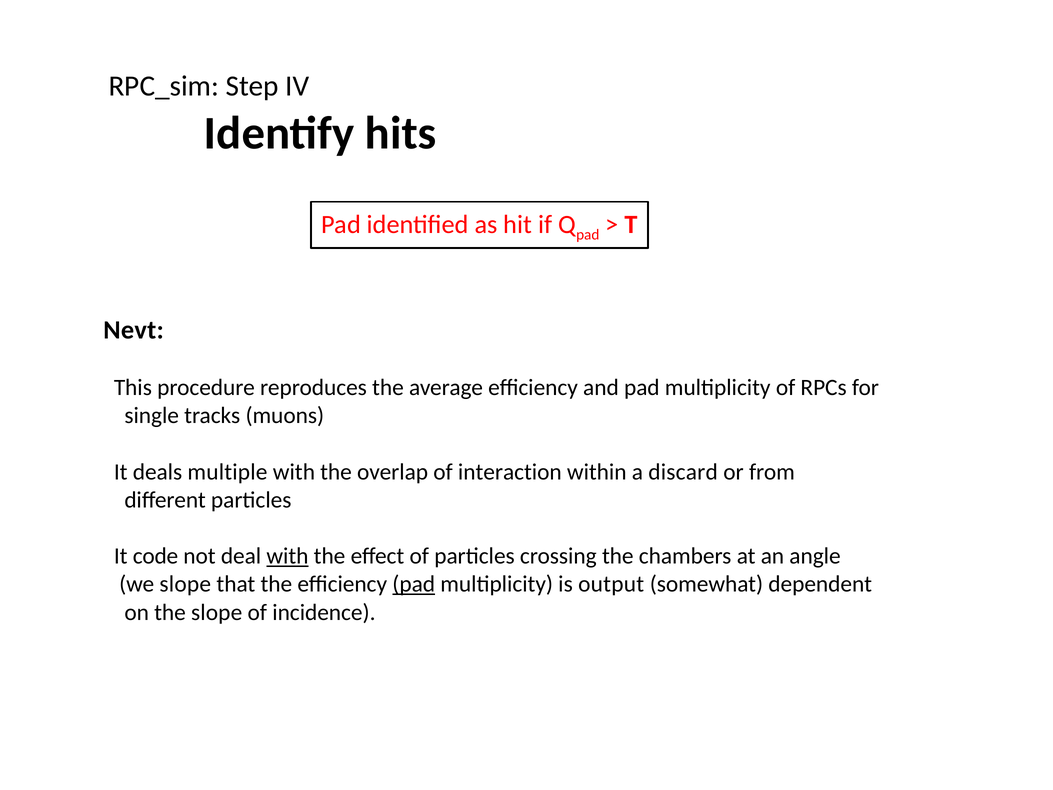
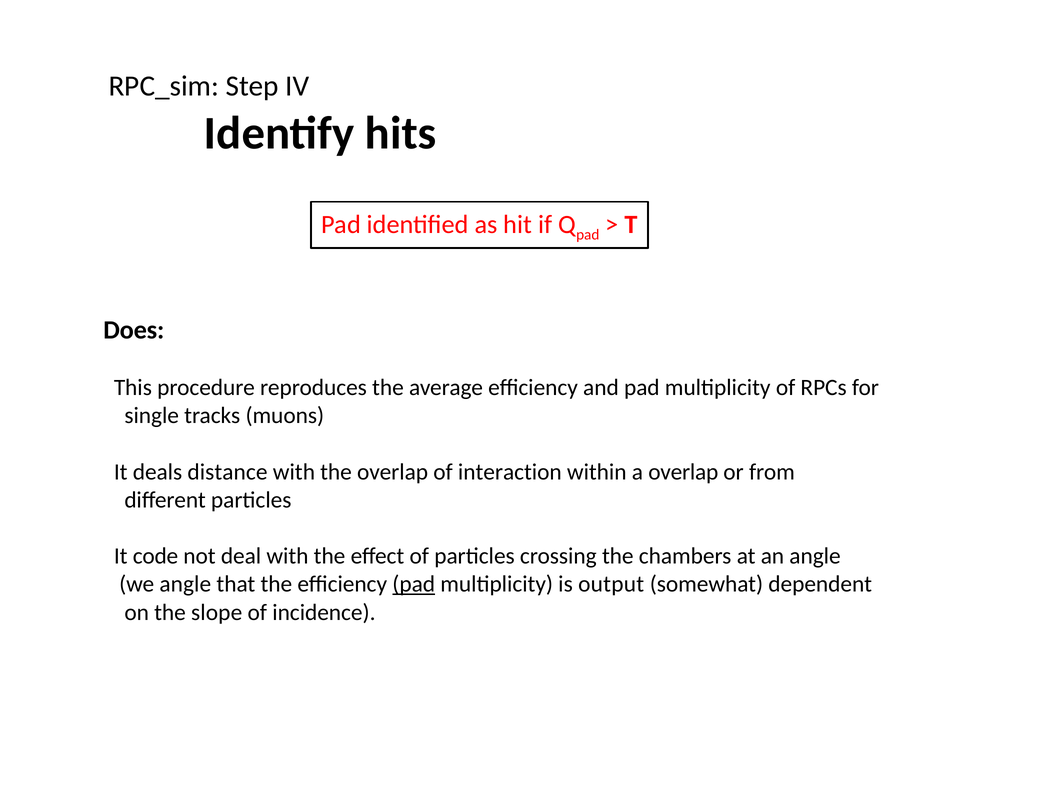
Nevt: Nevt -> Does (134, 330)
multiple: multiple -> distance (227, 472)
a discard: discard -> overlap (683, 472)
with underline: present -> none (287, 556)
we slope: slope -> angle (185, 584)
